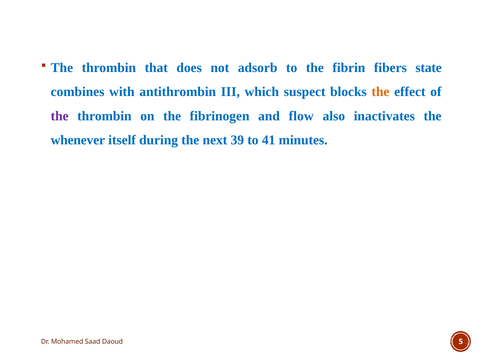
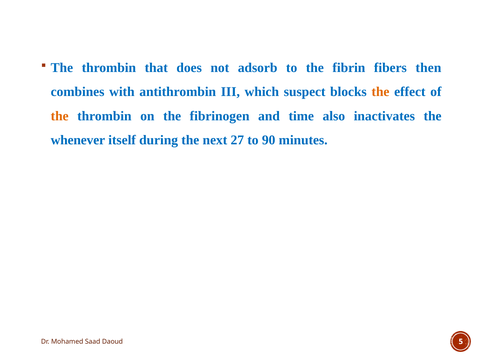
state: state -> then (428, 67)
the colour: purple -> orange (60, 116)
flow: flow -> time (301, 116)
39: 39 -> 27 (237, 140)
41: 41 -> 90 (269, 140)
